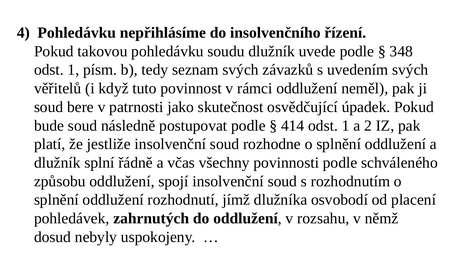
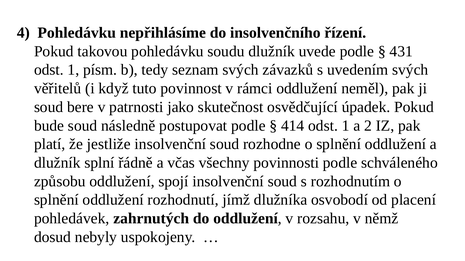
348: 348 -> 431 (401, 51)
